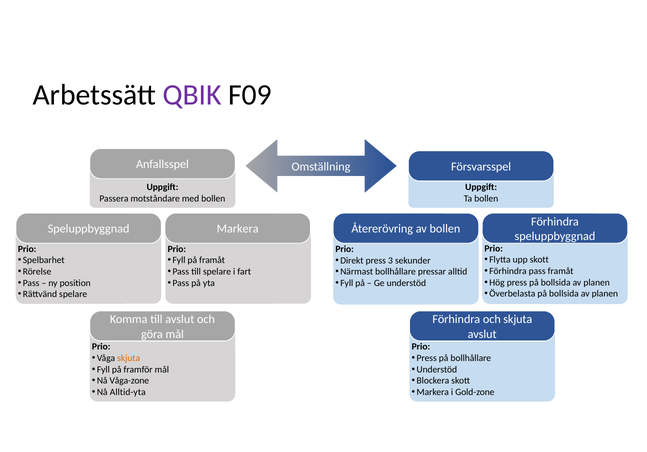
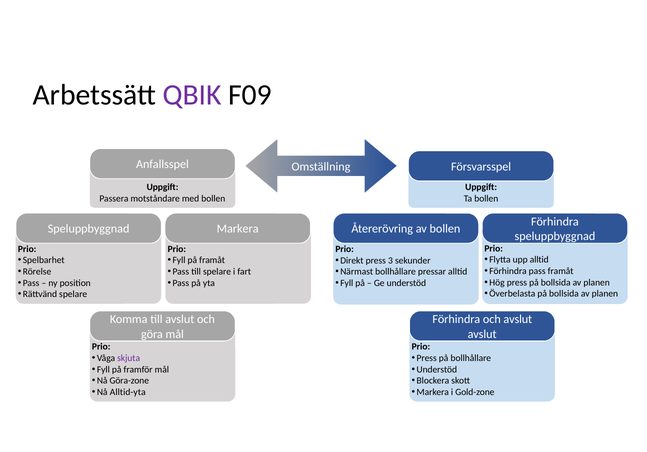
upp skott: skott -> alltid (539, 260)
och skjuta: skjuta -> avslut (518, 320)
skjuta colour: orange -> purple (129, 358)
Våga-zone: Våga-zone -> Göra-zone (129, 381)
